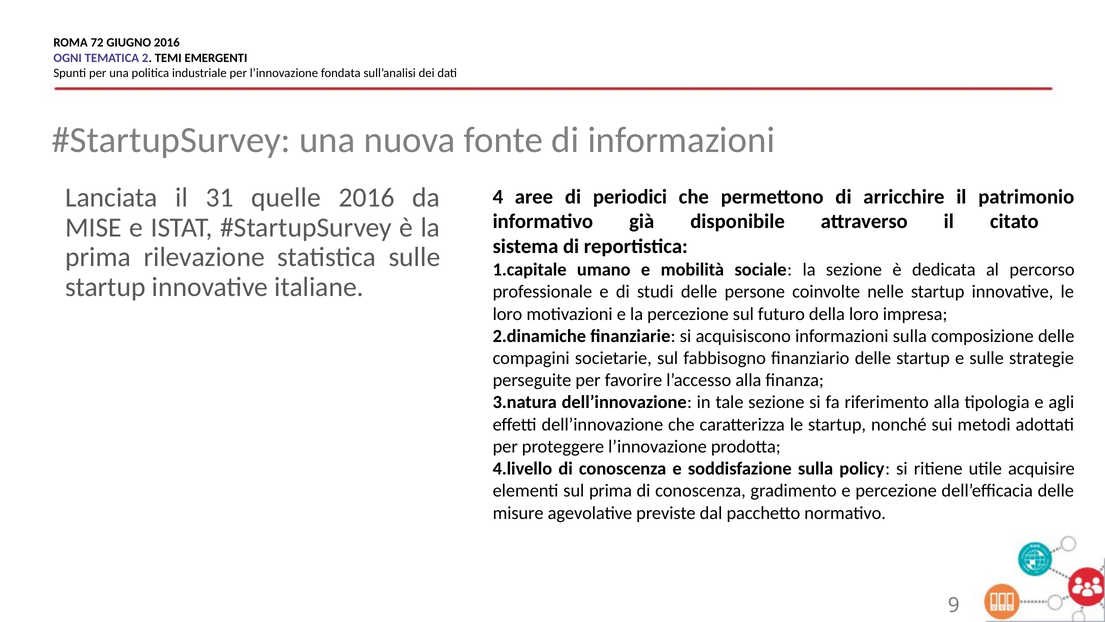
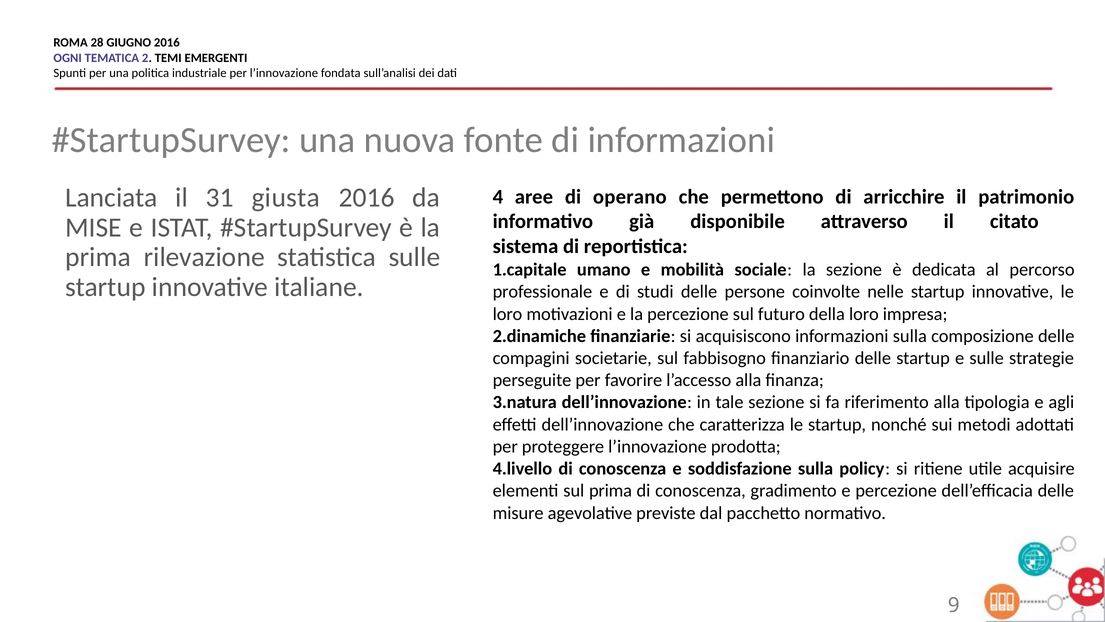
72: 72 -> 28 (97, 43)
quelle: quelle -> giusta (286, 197)
periodici: periodici -> operano (630, 197)
